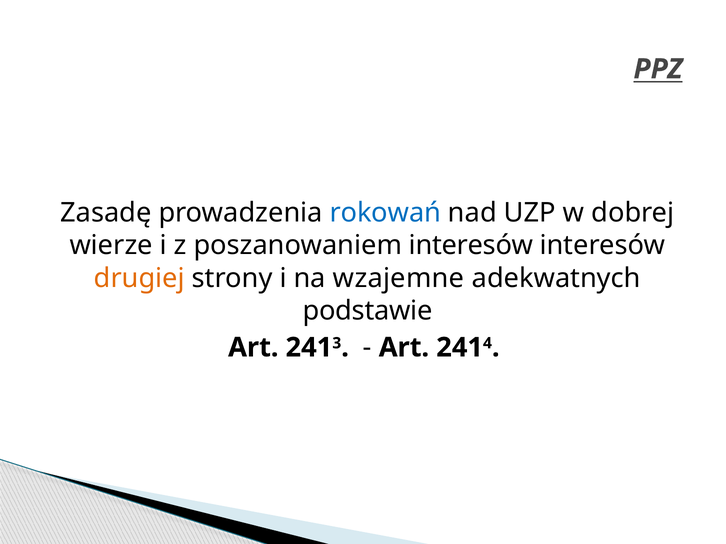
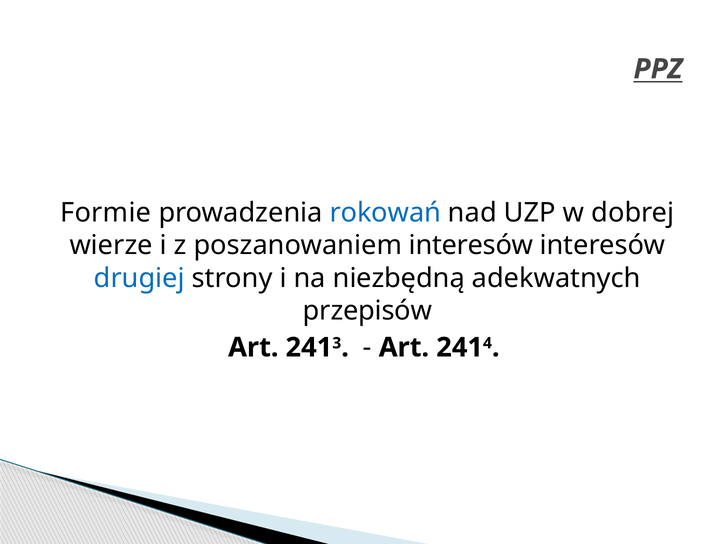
Zasadę: Zasadę -> Formie (106, 213)
drugiej colour: orange -> blue (139, 278)
wzajemne: wzajemne -> niezbędną (399, 278)
podstawie: podstawie -> przepisów (367, 311)
